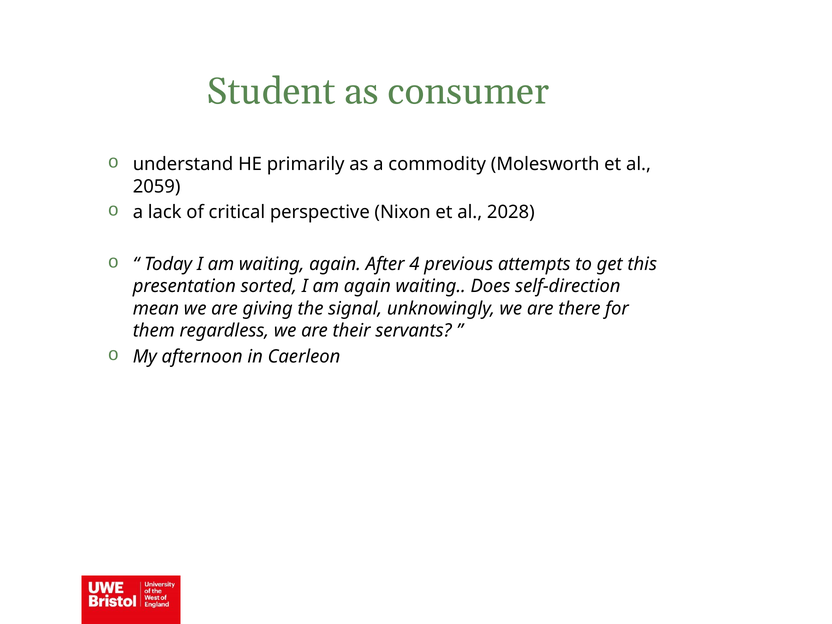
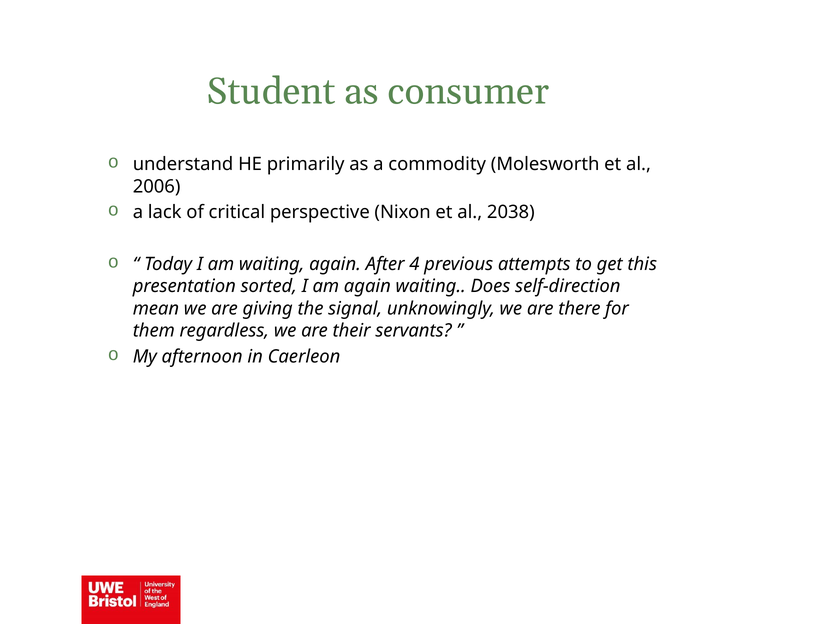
2059: 2059 -> 2006 (157, 187)
2028: 2028 -> 2038 (511, 212)
